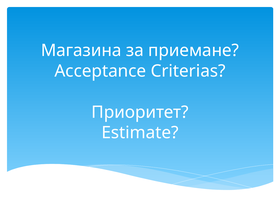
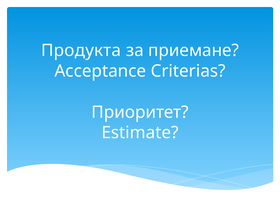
Магазинa: Магазинa -> Продукта (81, 50)
